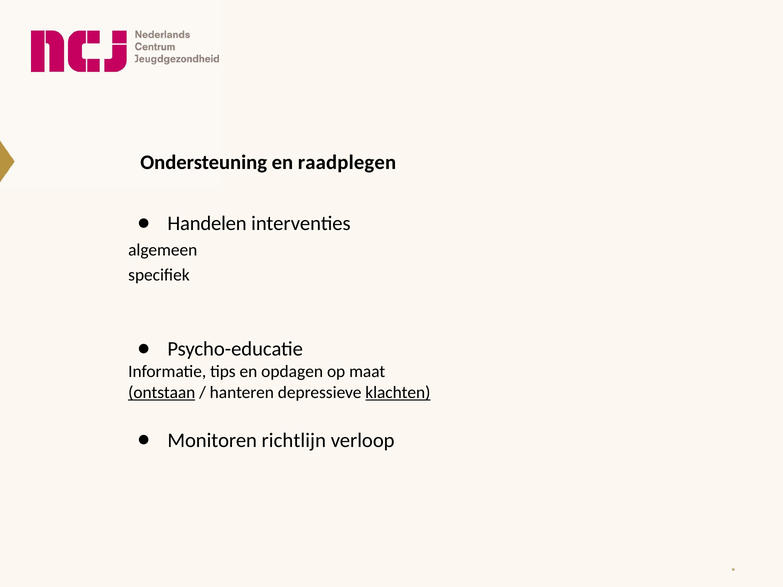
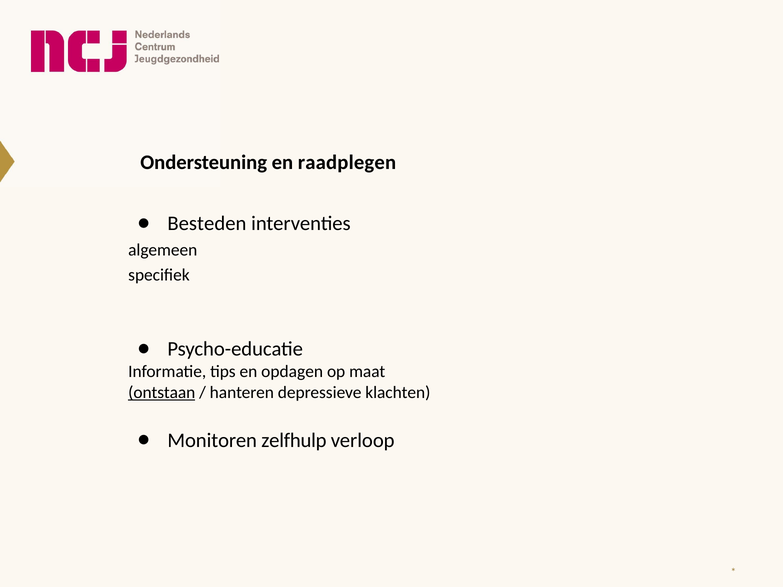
Handelen: Handelen -> Besteden (207, 224)
klachten underline: present -> none (398, 393)
richtlijn: richtlijn -> zelfhulp (294, 441)
